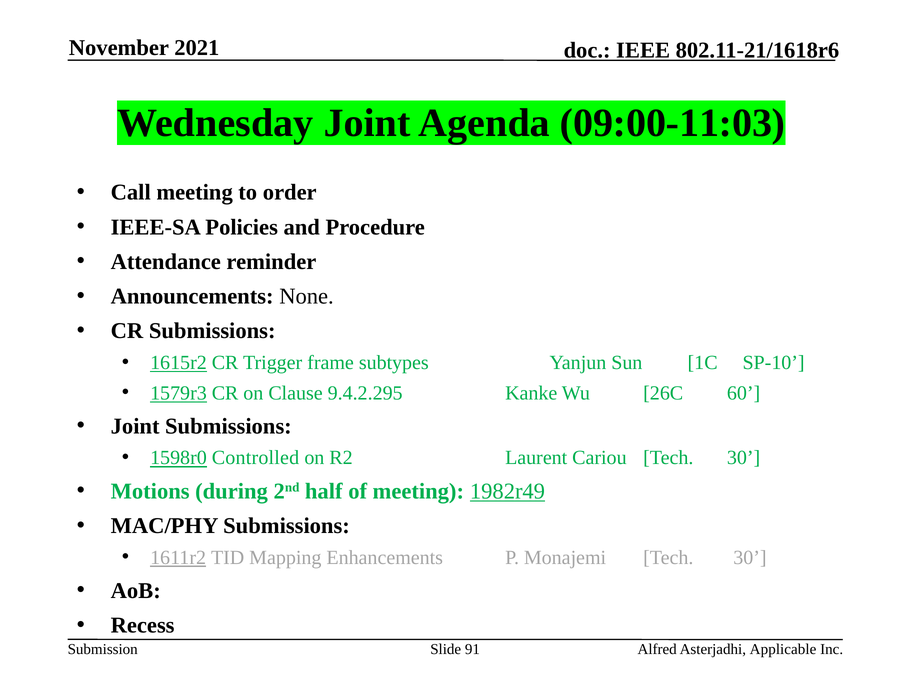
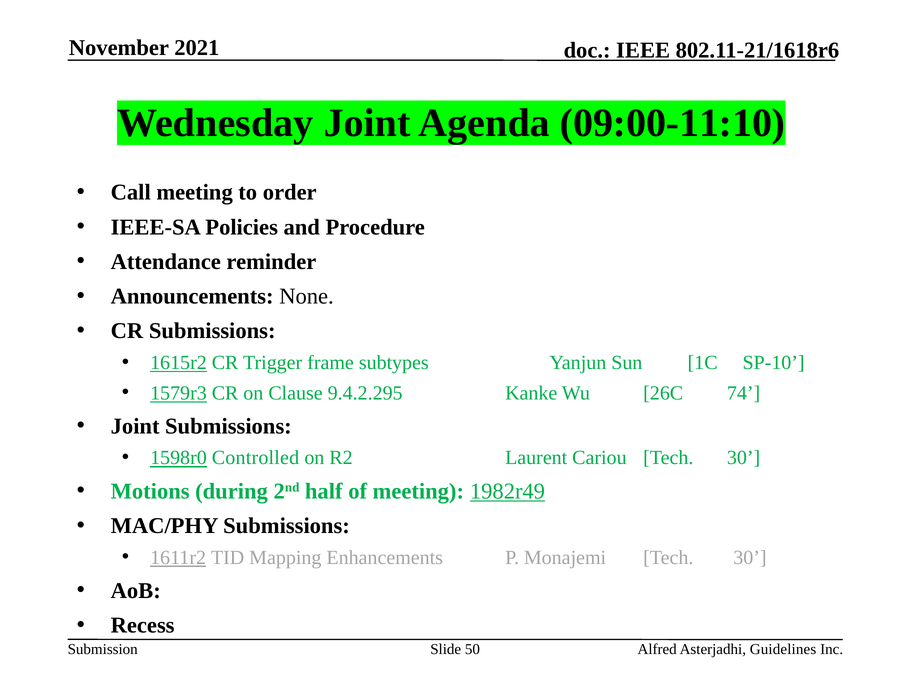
09:00-11:03: 09:00-11:03 -> 09:00-11:10 (673, 123)
60: 60 -> 74 (744, 393)
91: 91 -> 50 (472, 650)
Applicable: Applicable -> Guidelines (783, 650)
